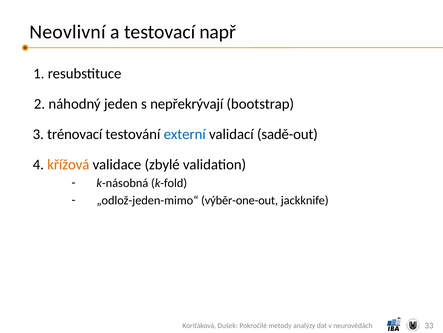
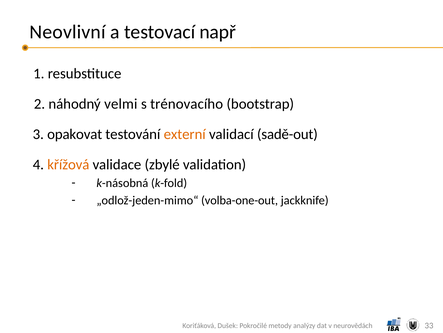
jeden: jeden -> velmi (121, 104)
nepřekrývají: nepřekrývají -> trénovacího (187, 104)
trénovací: trénovací -> opakovat (75, 134)
externí colour: blue -> orange (185, 134)
výběr-one-out: výběr-one-out -> volba-one-out (240, 200)
